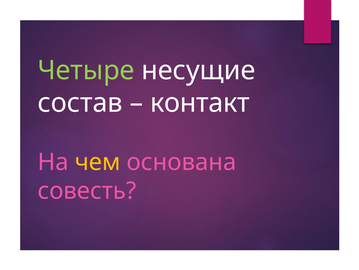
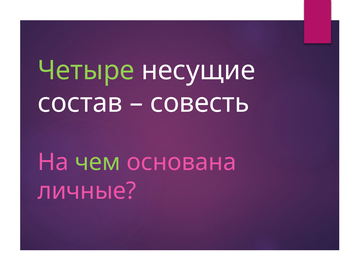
контакт: контакт -> совесть (200, 103)
чем colour: yellow -> light green (98, 162)
совесть: совесть -> личные (87, 190)
